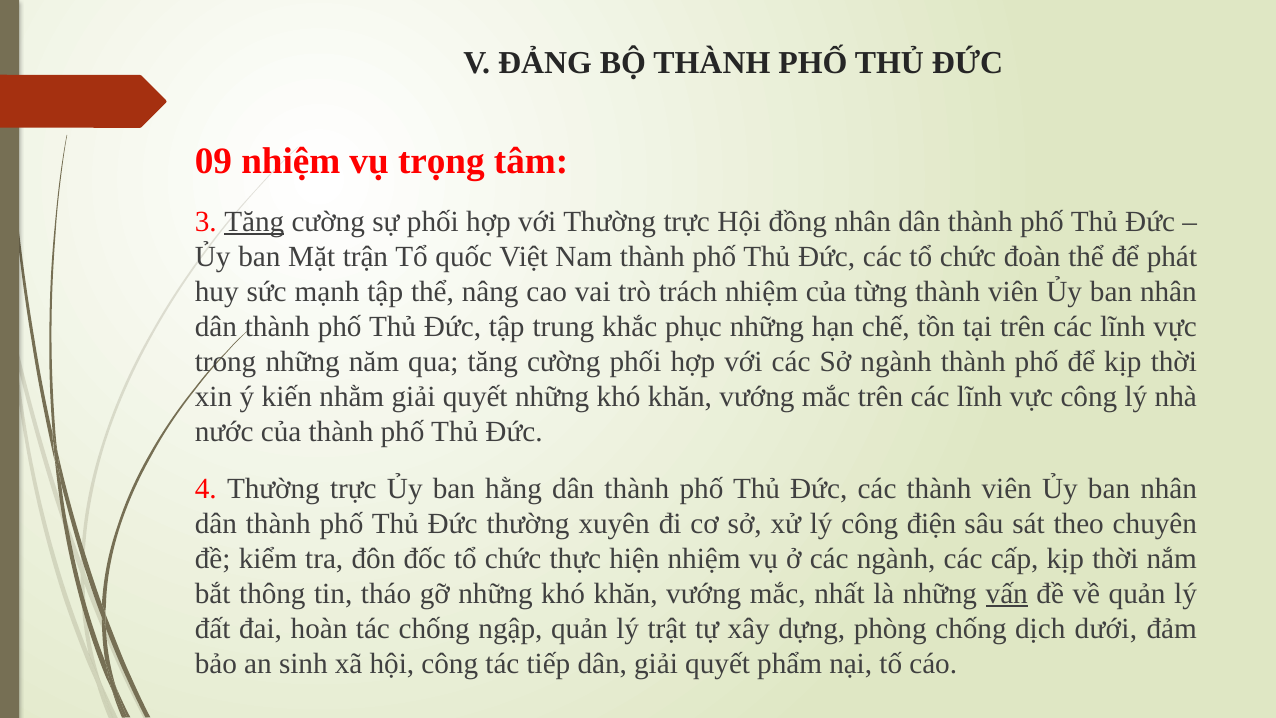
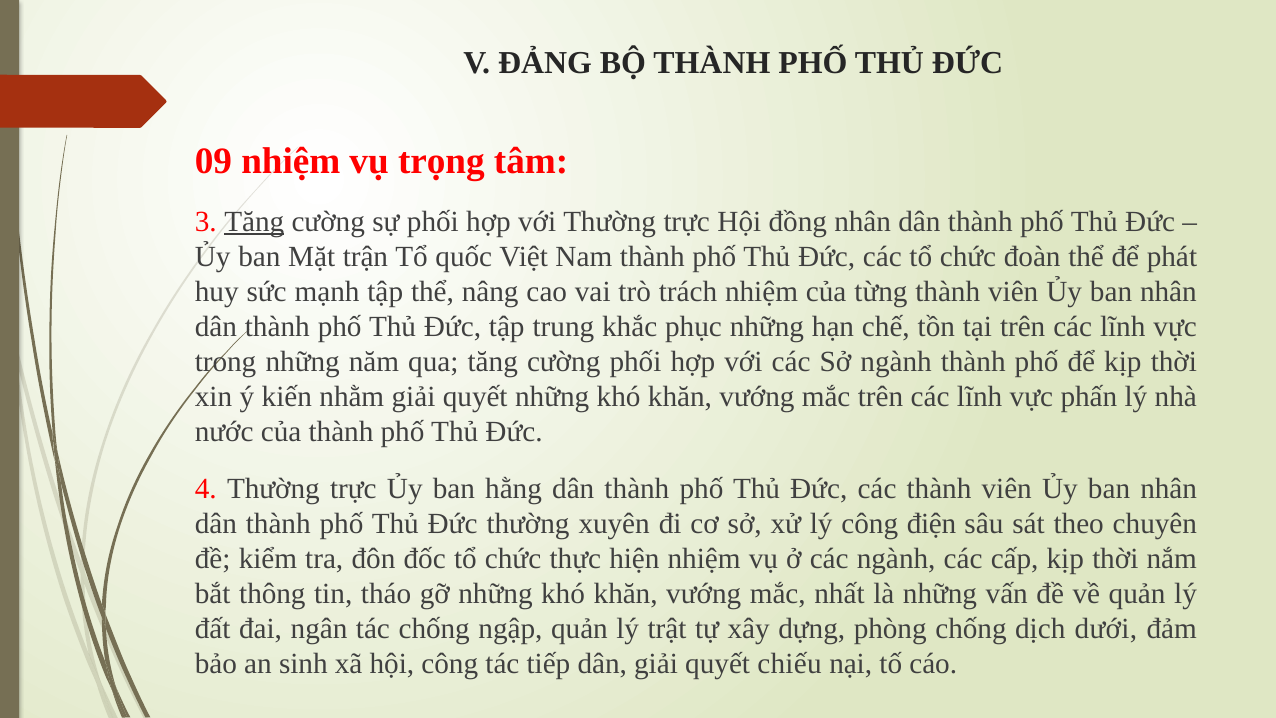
vực công: công -> phấn (1089, 397)
vấn underline: present -> none (1007, 593)
hoàn: hoàn -> ngân (319, 628)
phẩm: phẩm -> chiếu (790, 663)
